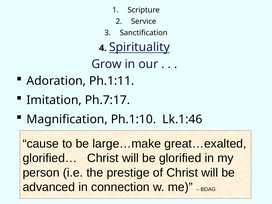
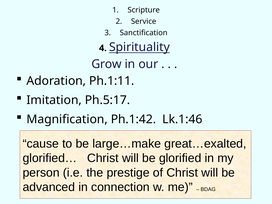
Ph.7:17: Ph.7:17 -> Ph.5:17 (107, 100)
Ph.1:10: Ph.1:10 -> Ph.1:42 (133, 119)
